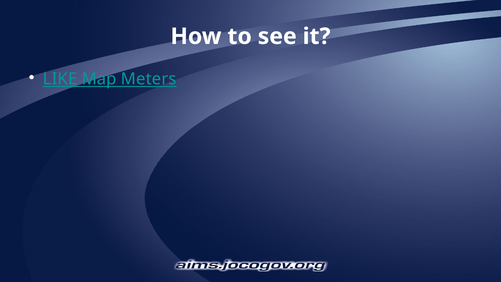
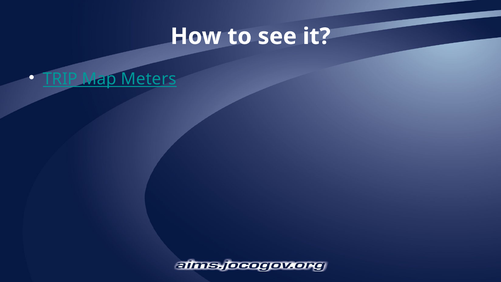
LIKE: LIKE -> TRIP (60, 79)
